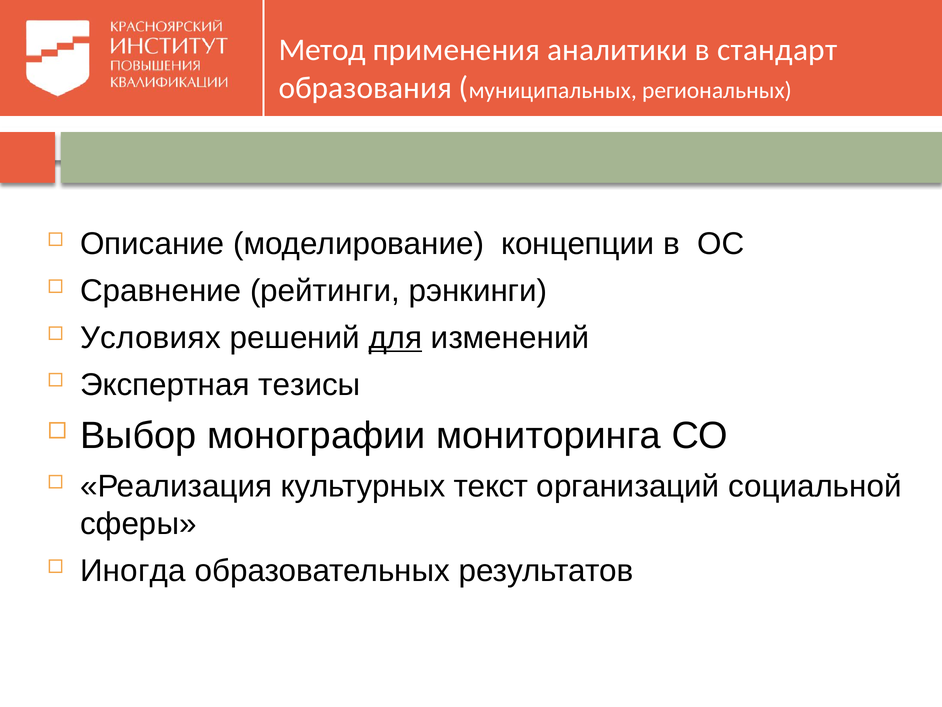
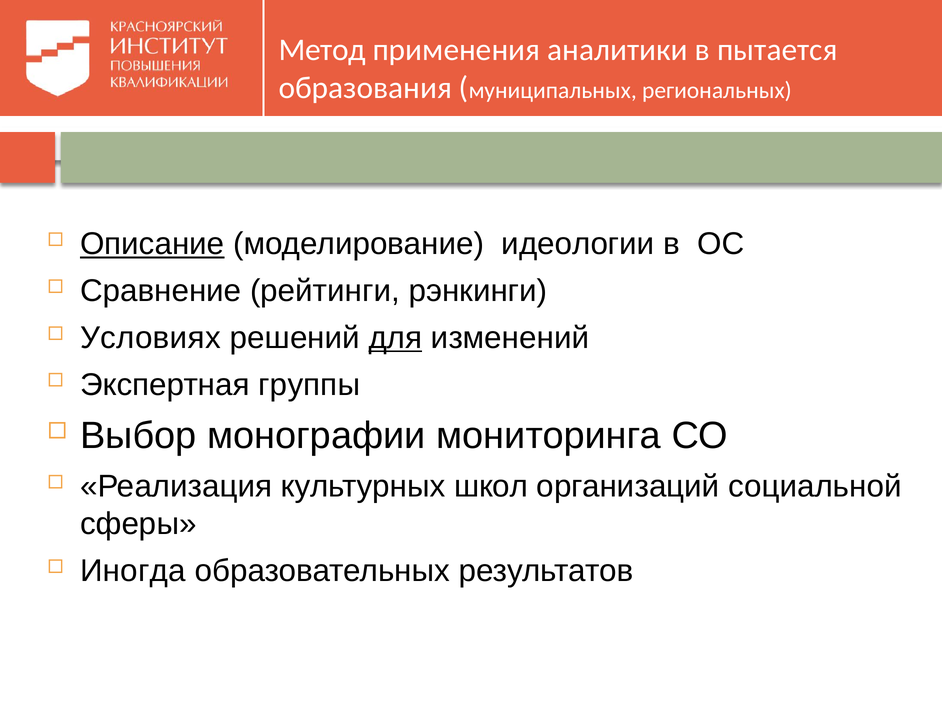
стандарт: стандарт -> пытается (777, 50)
Описание underline: none -> present (152, 244)
концепции: концепции -> идеологии (578, 244)
тезисы: тезисы -> группы (309, 384)
текст: текст -> школ (491, 486)
